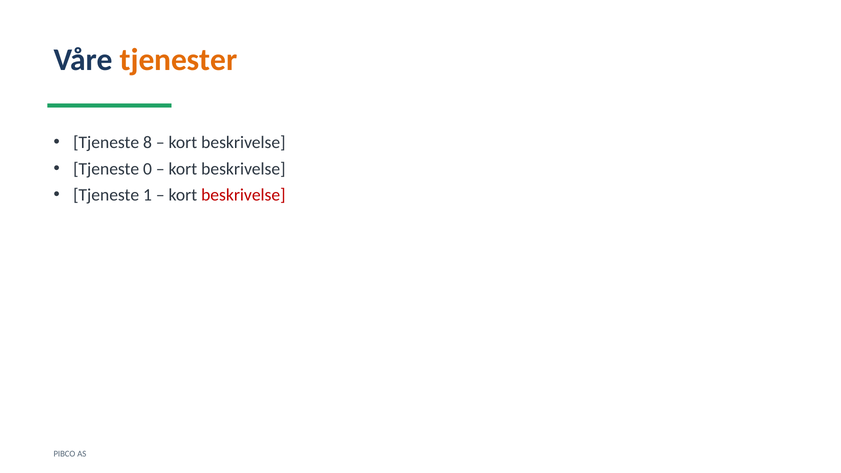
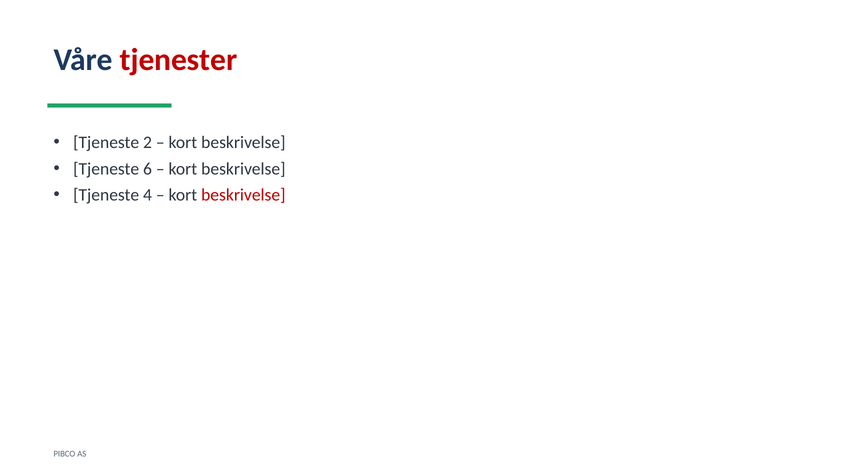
tjenester colour: orange -> red (179, 60)
8: 8 -> 2 (147, 142)
0: 0 -> 6 (147, 169)
1: 1 -> 4 (147, 195)
